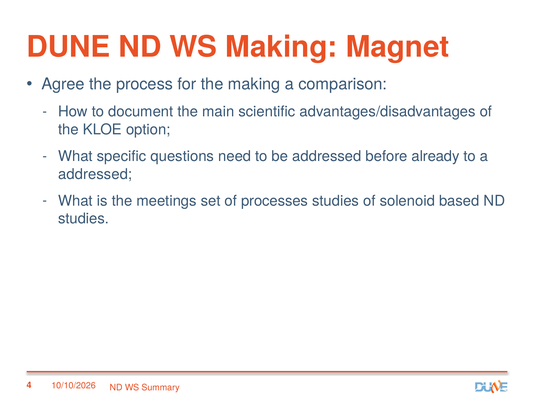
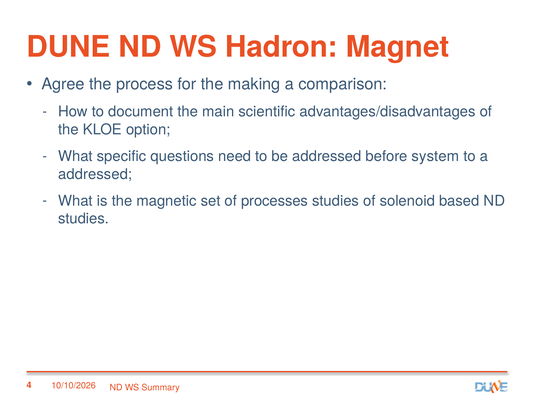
WS Making: Making -> Hadron (281, 47)
already: already -> system (435, 156)
meetings: meetings -> magnetic (166, 201)
